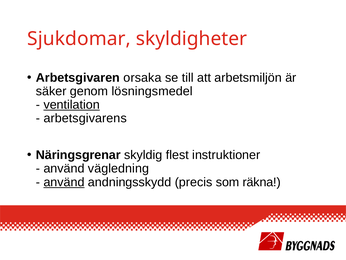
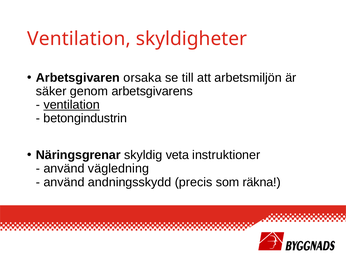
Sjukdomar: Sjukdomar -> Ventilation (79, 39)
lösningsmedel: lösningsmedel -> arbetsgivarens (152, 91)
arbetsgivarens: arbetsgivarens -> betongindustrin (85, 118)
flest: flest -> veta (177, 155)
använd underline: present -> none (64, 182)
